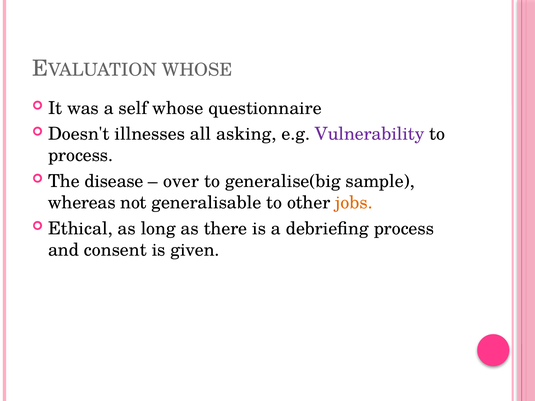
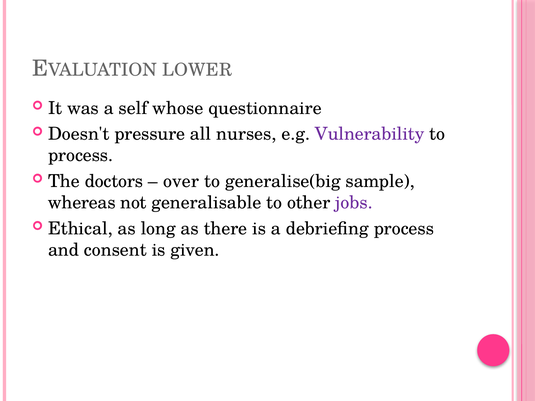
WHOSE: WHOSE -> LOWER (197, 70)
illnesses: illnesses -> pressure (150, 134)
asking: asking -> nurses (246, 134)
disease: disease -> doctors (114, 181)
jobs colour: orange -> purple (354, 203)
